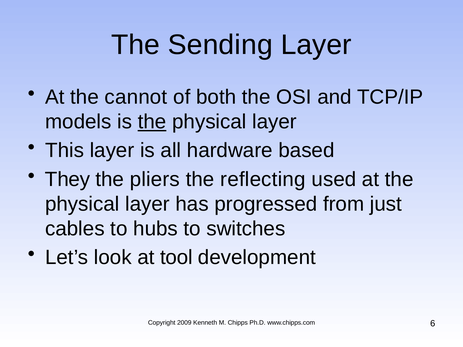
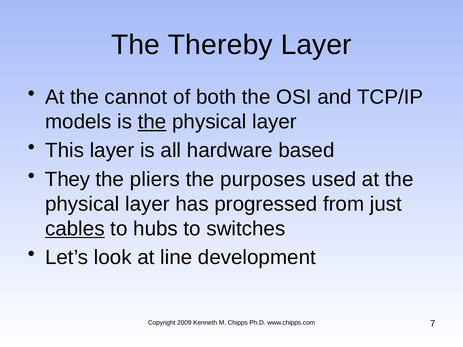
Sending: Sending -> Thereby (220, 45)
reflecting: reflecting -> purposes (263, 179)
cables underline: none -> present (75, 229)
tool: tool -> line (176, 258)
6: 6 -> 7 (433, 324)
